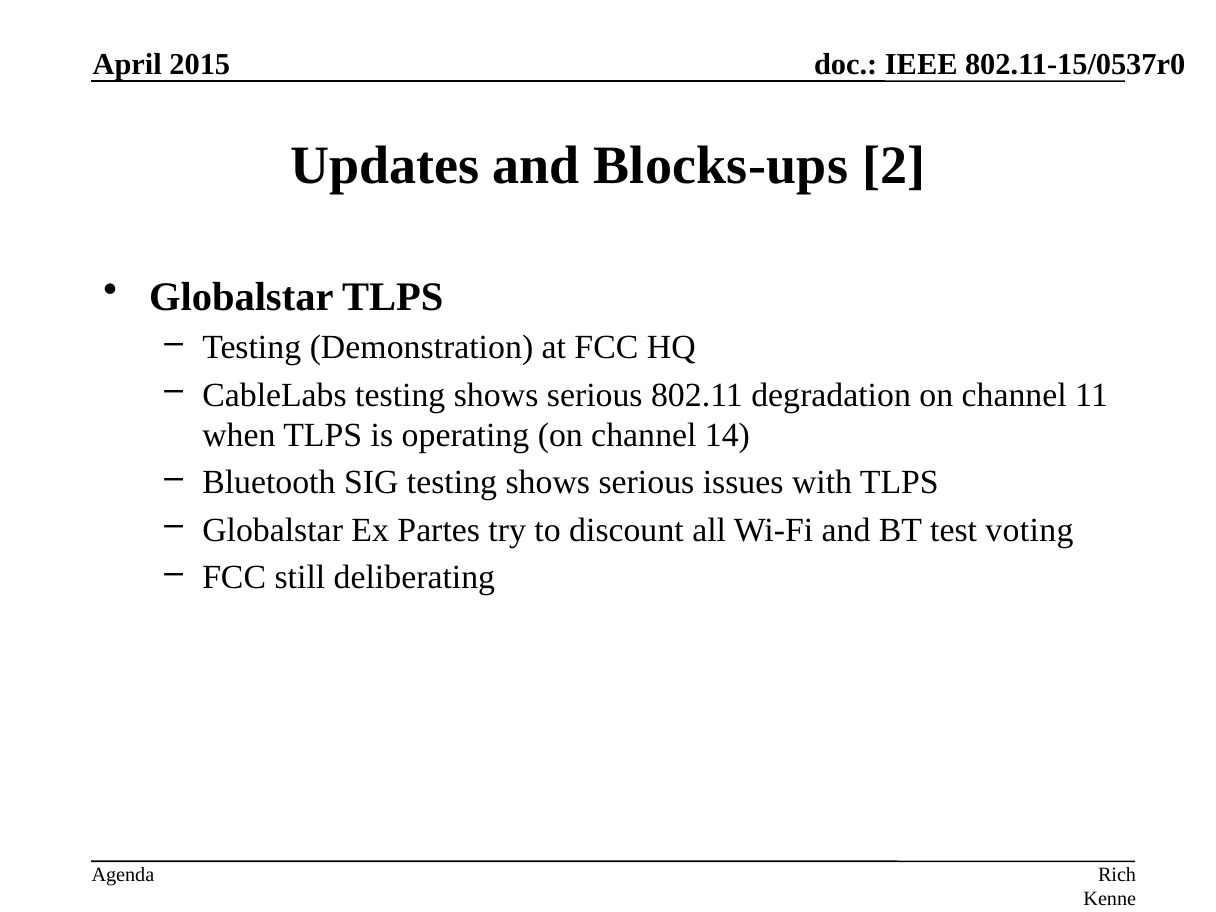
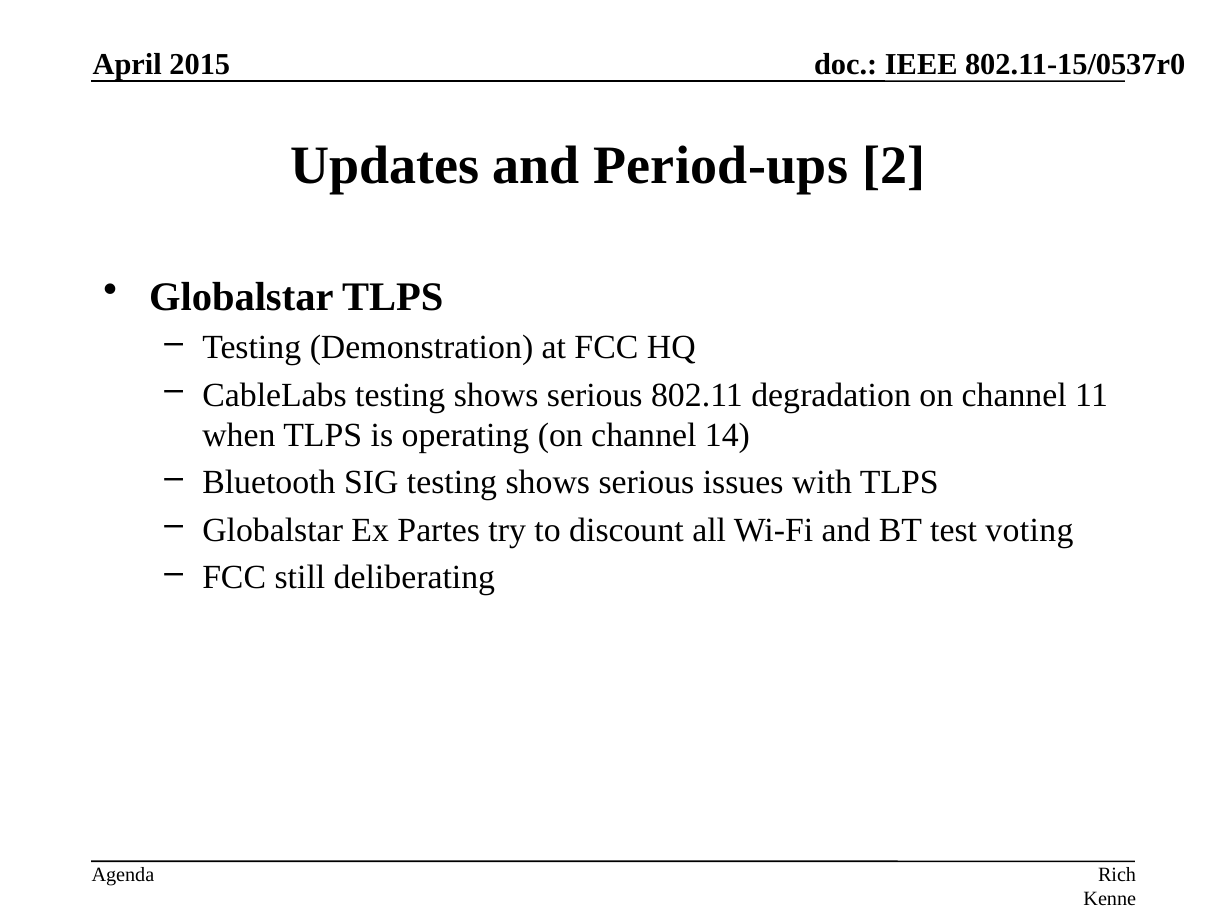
Blocks-ups: Blocks-ups -> Period-ups (721, 166)
